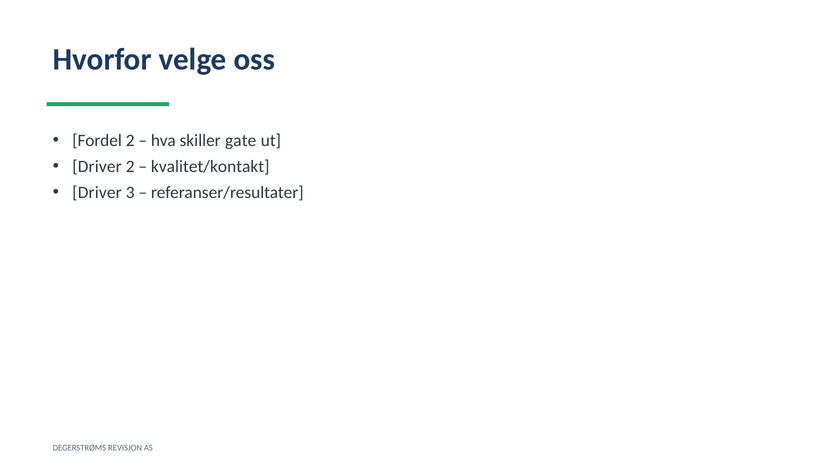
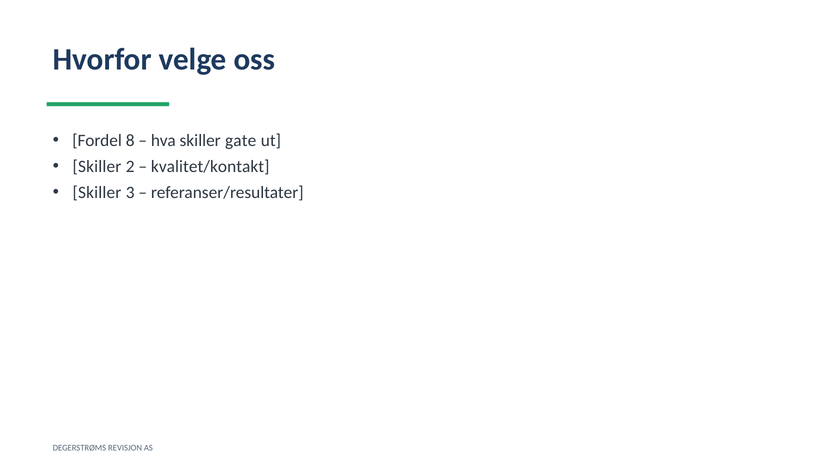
Fordel 2: 2 -> 8 (130, 141)
Driver: Driver -> Skiller (97, 167)
Driver: Driver -> Skiller (97, 192)
